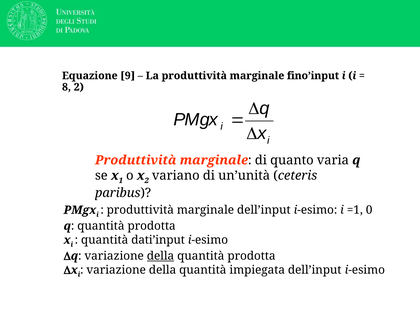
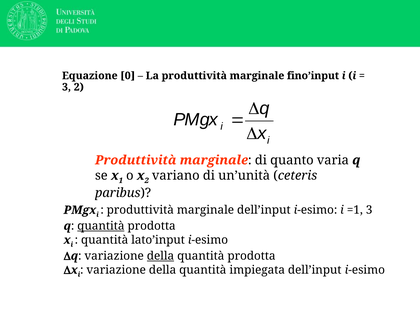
9: 9 -> 0 (128, 76)
8: 8 -> 3 (67, 87)
=1 0: 0 -> 3 (369, 210)
quantità underline: none -> present (101, 226)
dati’input: dati’input -> lato’input (158, 240)
